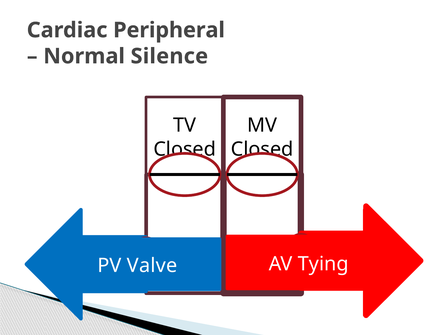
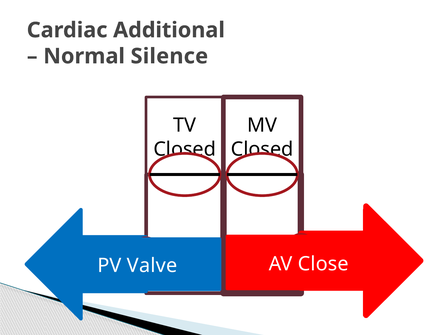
Peripheral: Peripheral -> Additional (169, 30)
Tying: Tying -> Close (323, 264)
